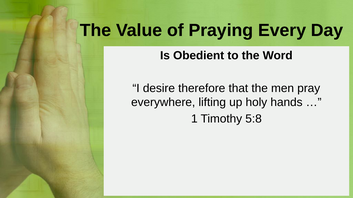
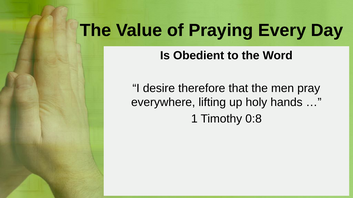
5:8: 5:8 -> 0:8 (254, 119)
